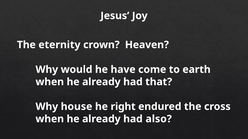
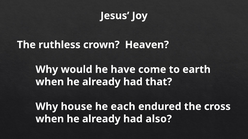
eternity: eternity -> ruthless (59, 45)
right: right -> each (123, 107)
